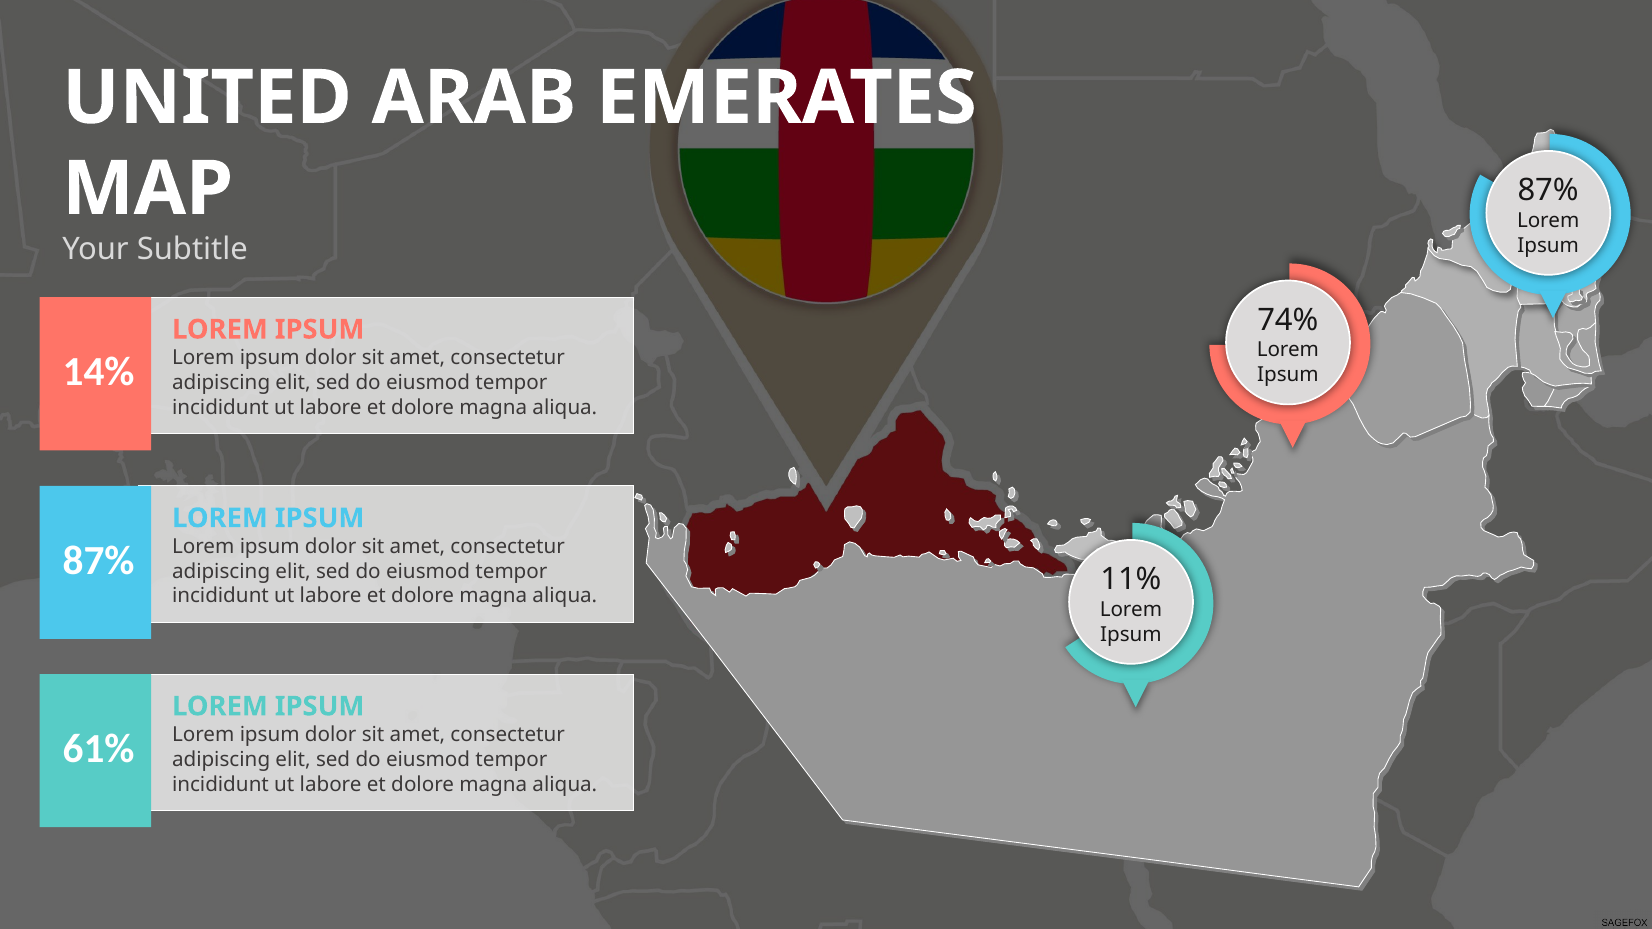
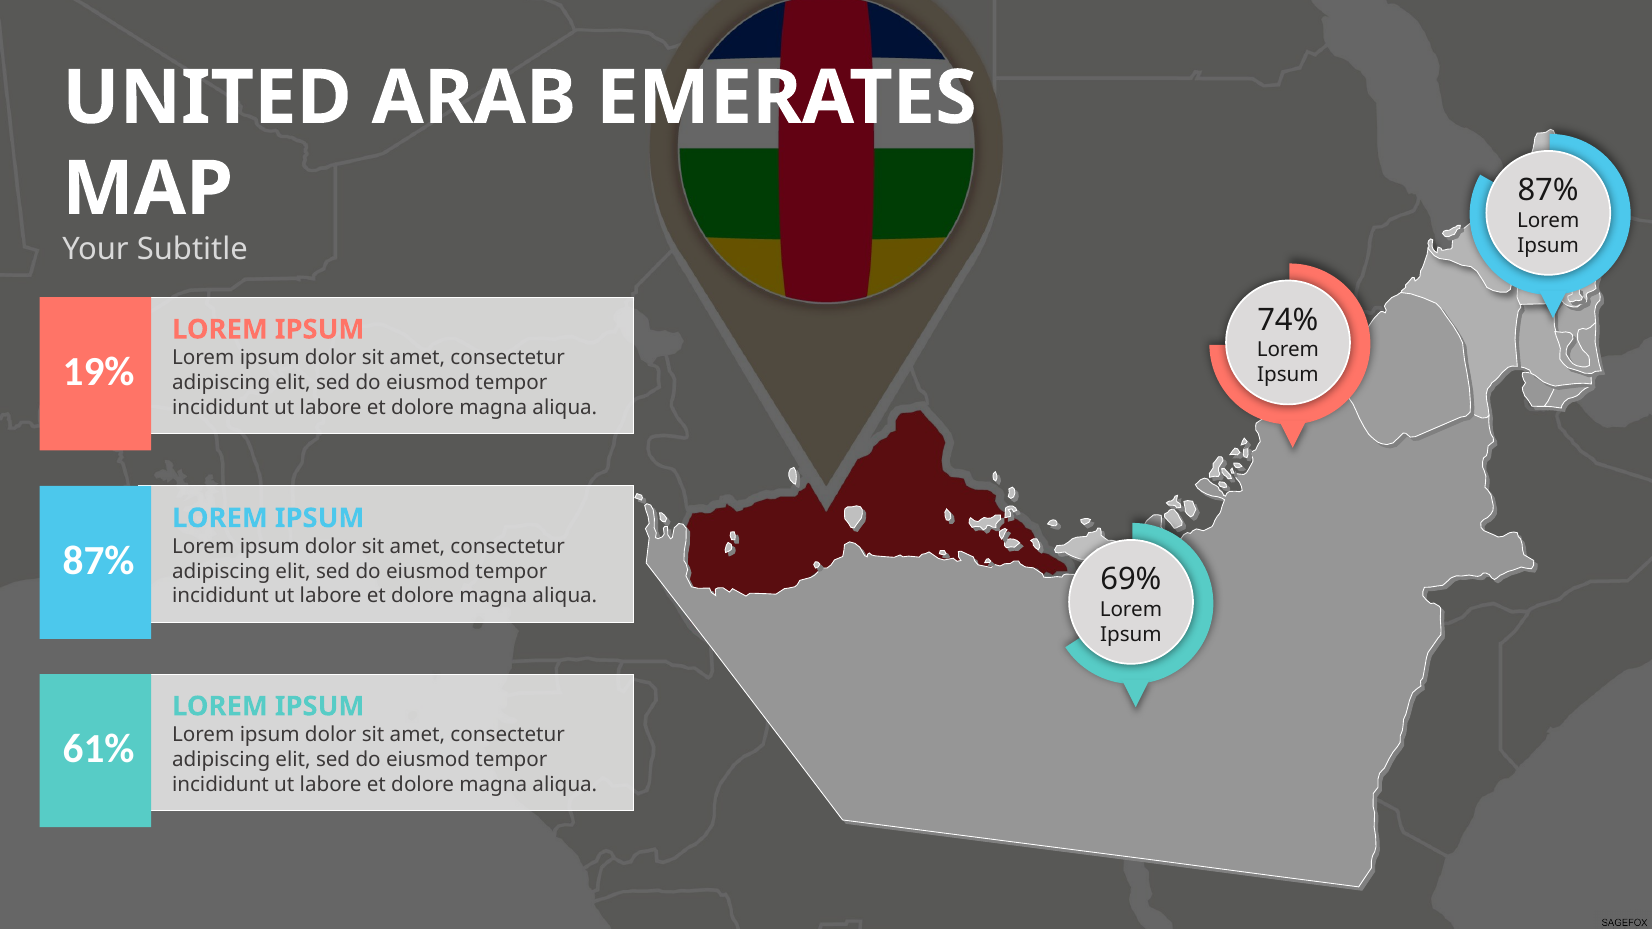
14%: 14% -> 19% (99, 372)
11%: 11% -> 69% (1131, 579)
